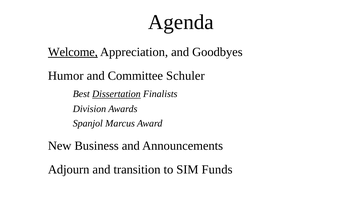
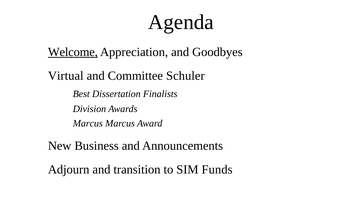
Humor: Humor -> Virtual (66, 76)
Dissertation underline: present -> none (116, 94)
Spanjol: Spanjol -> Marcus (88, 123)
